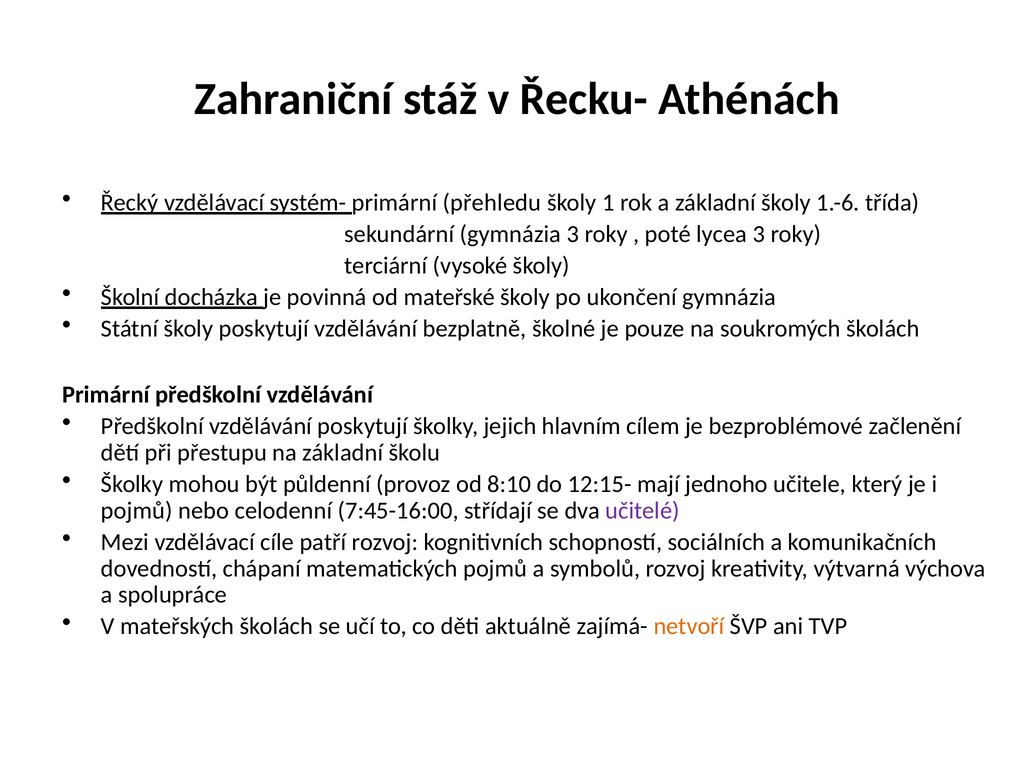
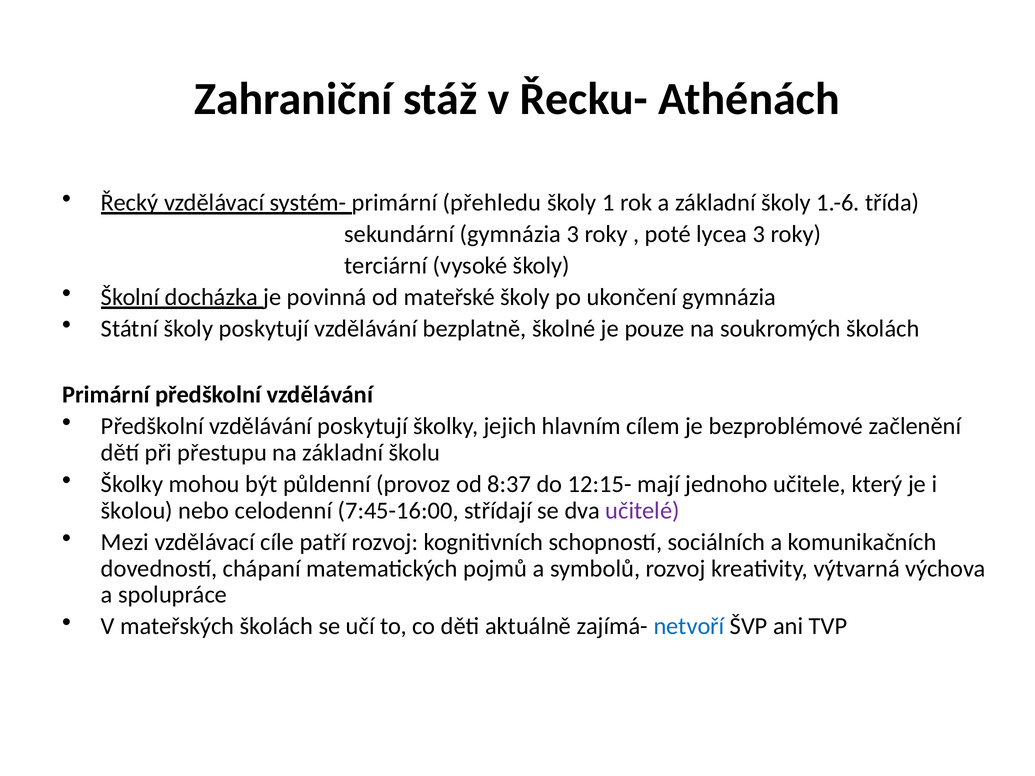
8:10: 8:10 -> 8:37 (509, 484)
pojmů: pojmů -> školou (137, 511)
netvoří colour: orange -> blue (689, 627)
